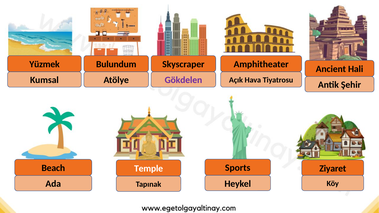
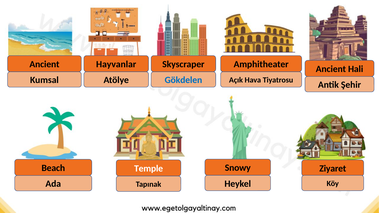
Yüzmek: Yüzmek -> Ancient (44, 64)
Bulundum: Bulundum -> Hayvanlar (116, 64)
Gökdelen colour: purple -> blue (183, 80)
Sports: Sports -> Snowy (238, 168)
